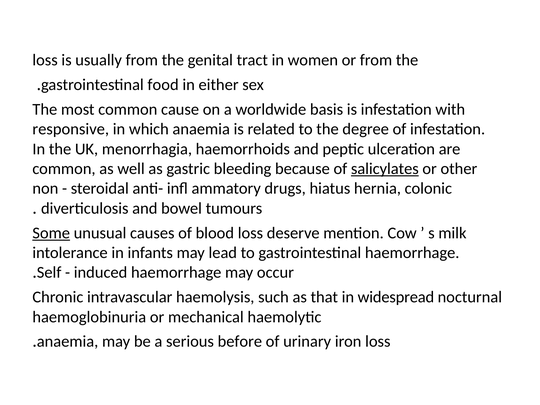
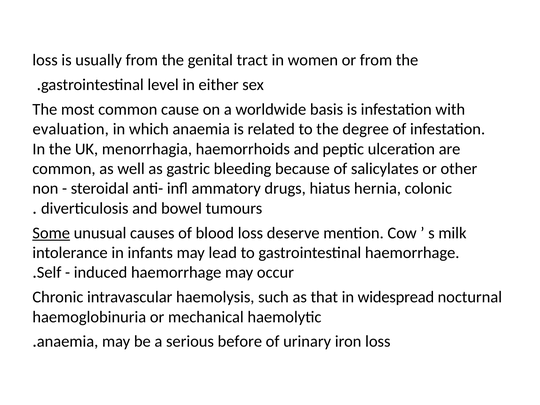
food: food -> level (163, 85)
responsive: responsive -> evaluation (71, 129)
salicylates underline: present -> none (385, 169)
